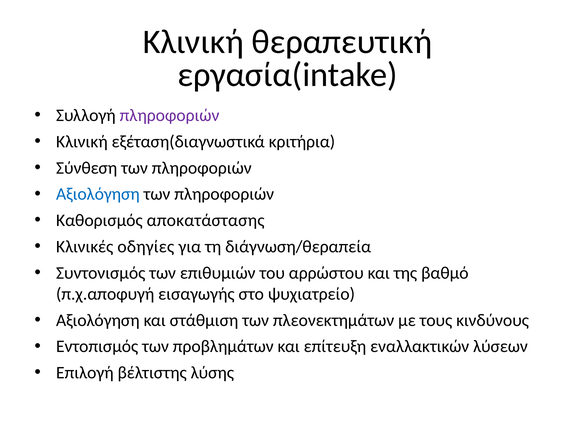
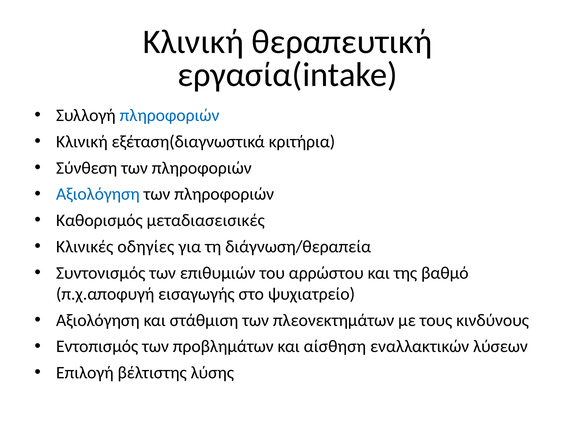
πληροφοριών colour: purple -> blue (170, 115)
αποκατάστασης: αποκατάστασης -> μεταδιασεισικές (206, 220)
επίτευξη: επίτευξη -> αίσθηση (335, 346)
